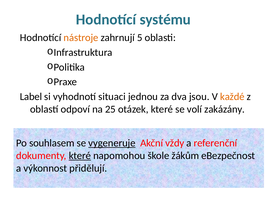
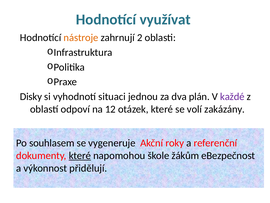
systému: systému -> využívat (165, 19)
5: 5 -> 2 (140, 38)
Label: Label -> Disky (31, 96)
jsou: jsou -> plán (199, 96)
každé colour: orange -> purple (232, 96)
25: 25 -> 12 (110, 109)
vygeneruje underline: present -> none (112, 143)
vždy: vždy -> roky (175, 143)
